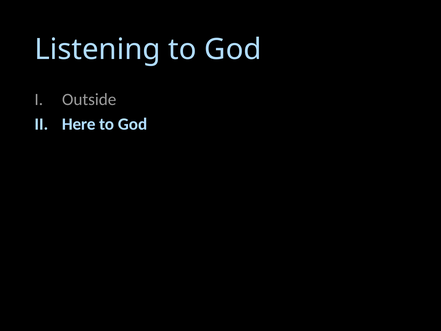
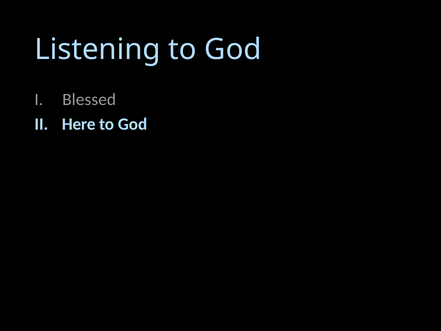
Outside: Outside -> Blessed (89, 99)
